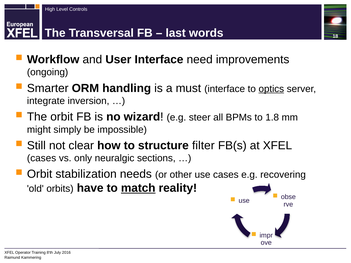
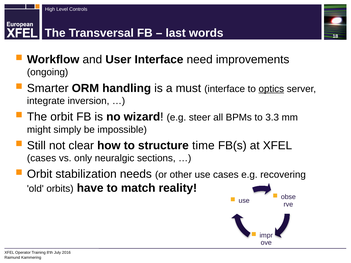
1.8: 1.8 -> 3.3 (272, 118)
filter: filter -> time (203, 146)
match underline: present -> none (138, 188)
